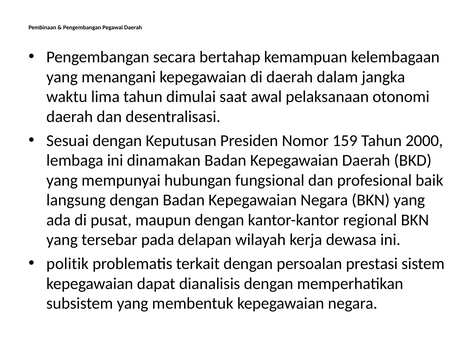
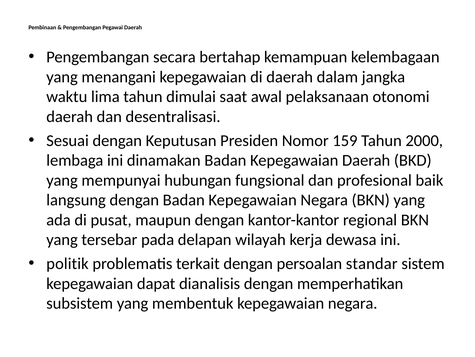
prestasi: prestasi -> standar (372, 263)
